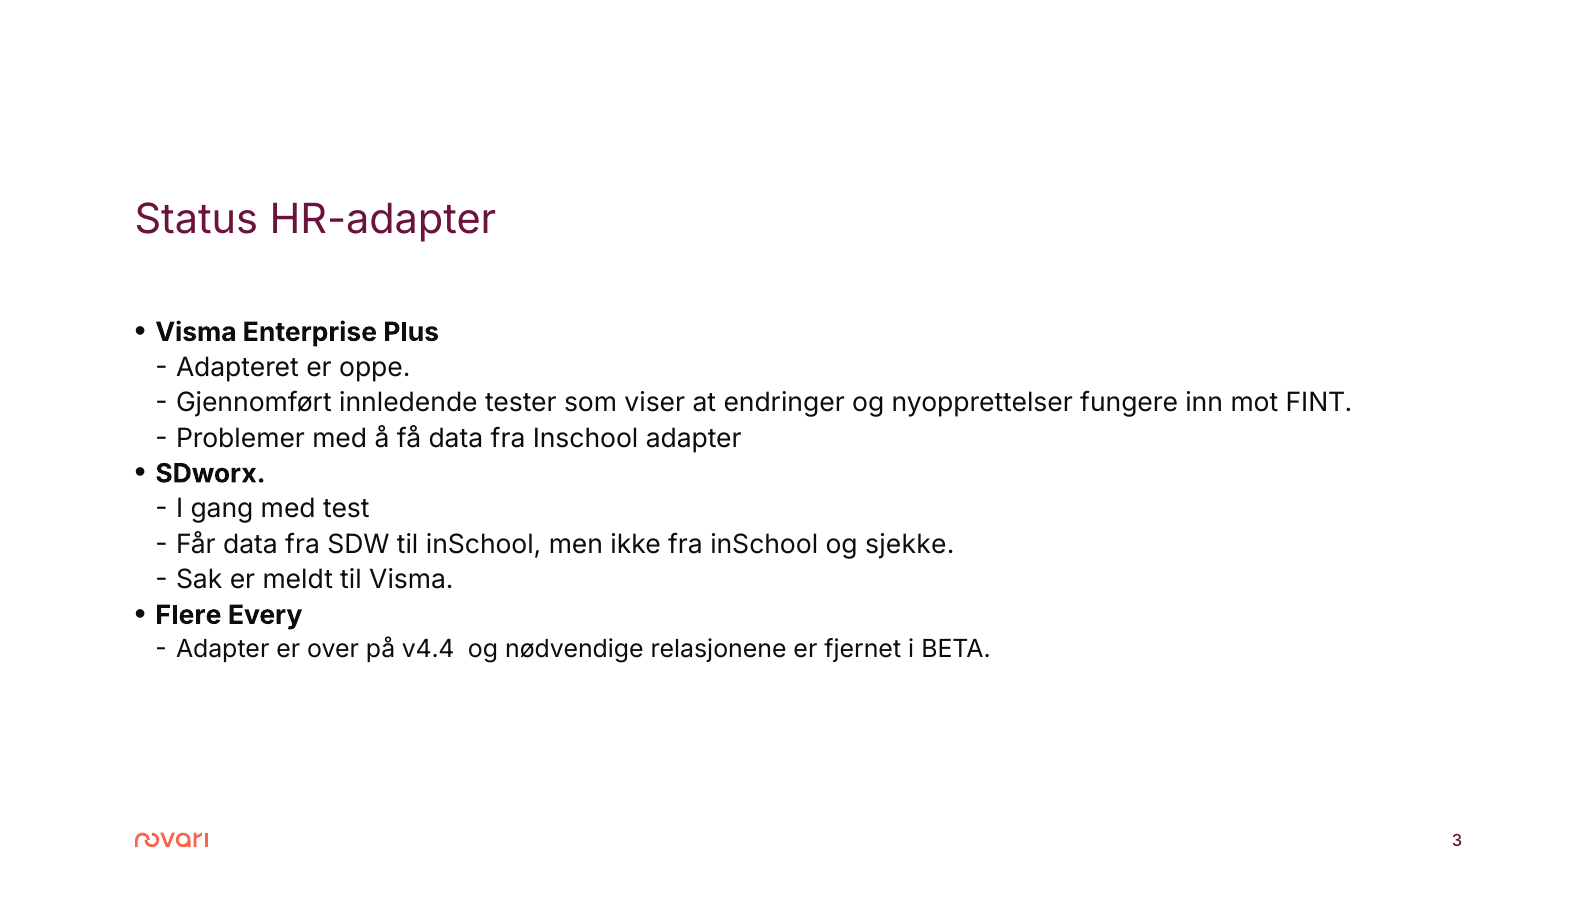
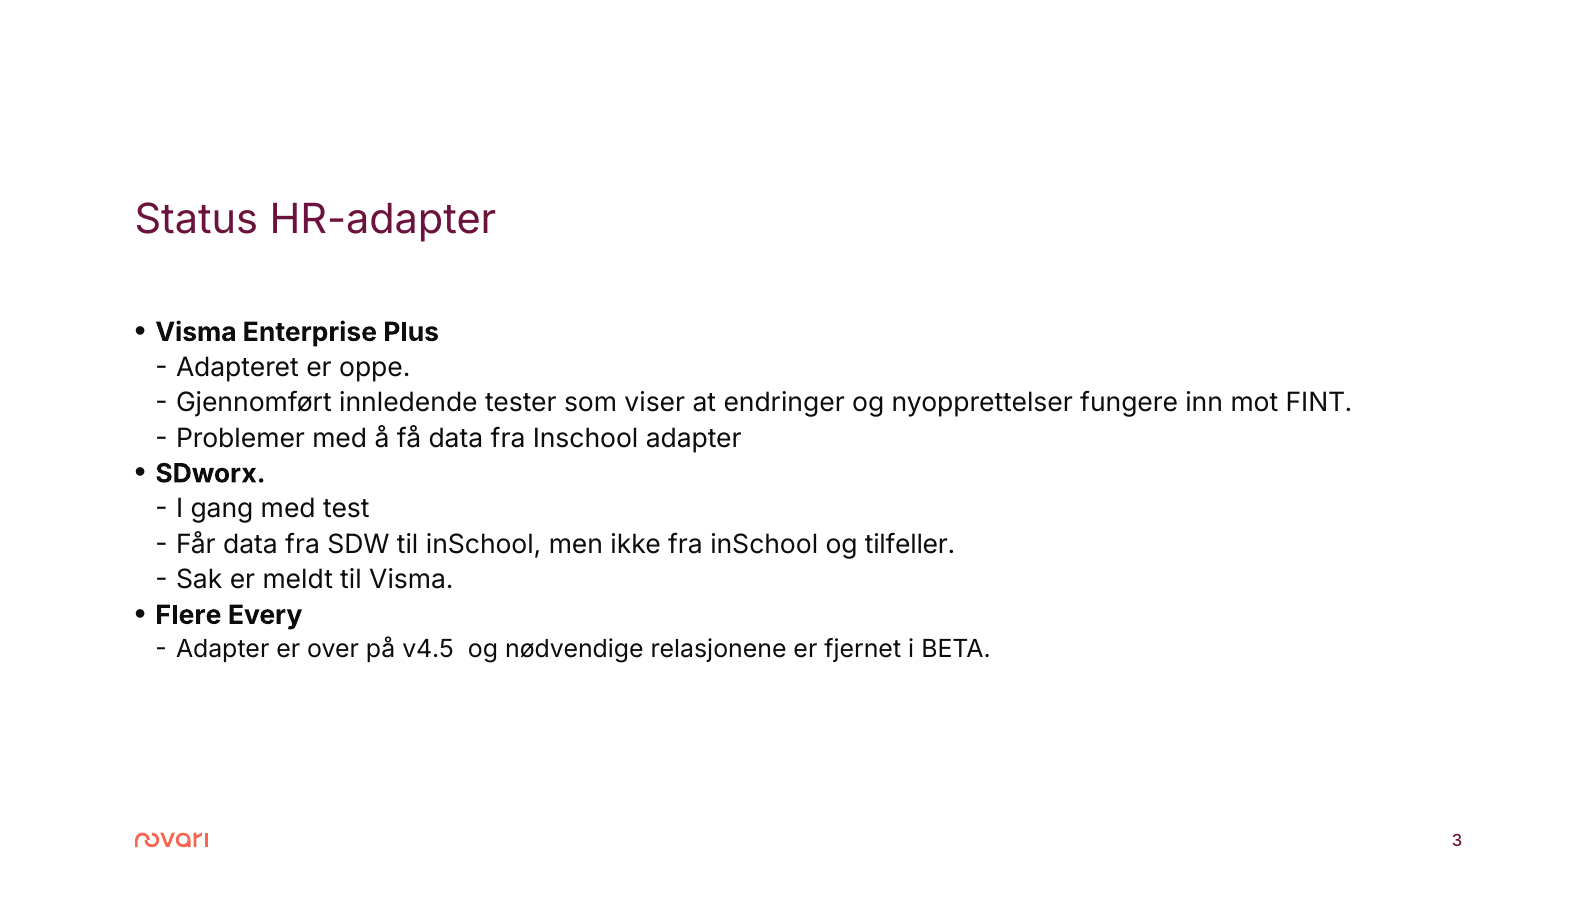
sjekke: sjekke -> tilfeller (910, 544)
v4.4: v4.4 -> v4.5 (428, 649)
